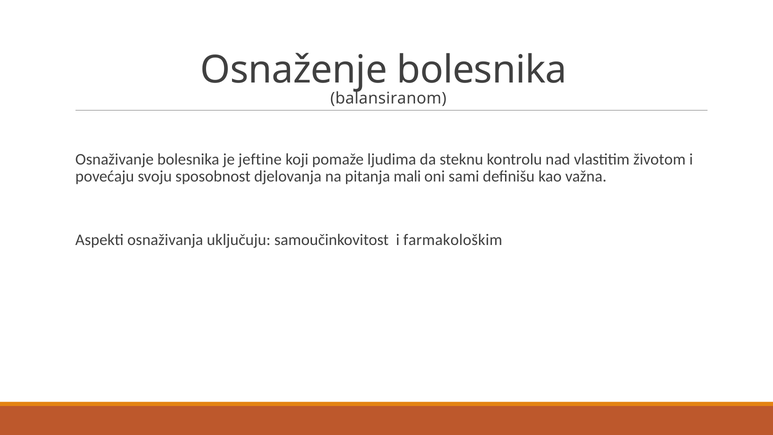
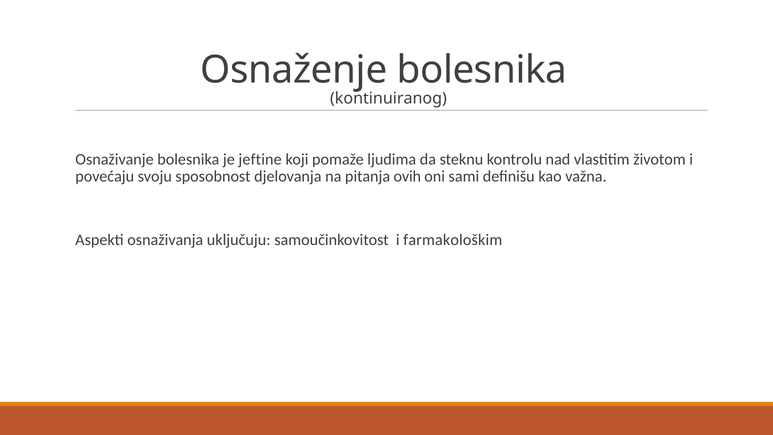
balansiranom: balansiranom -> kontinuiranog (388, 99)
mali: mali -> ovih (407, 177)
